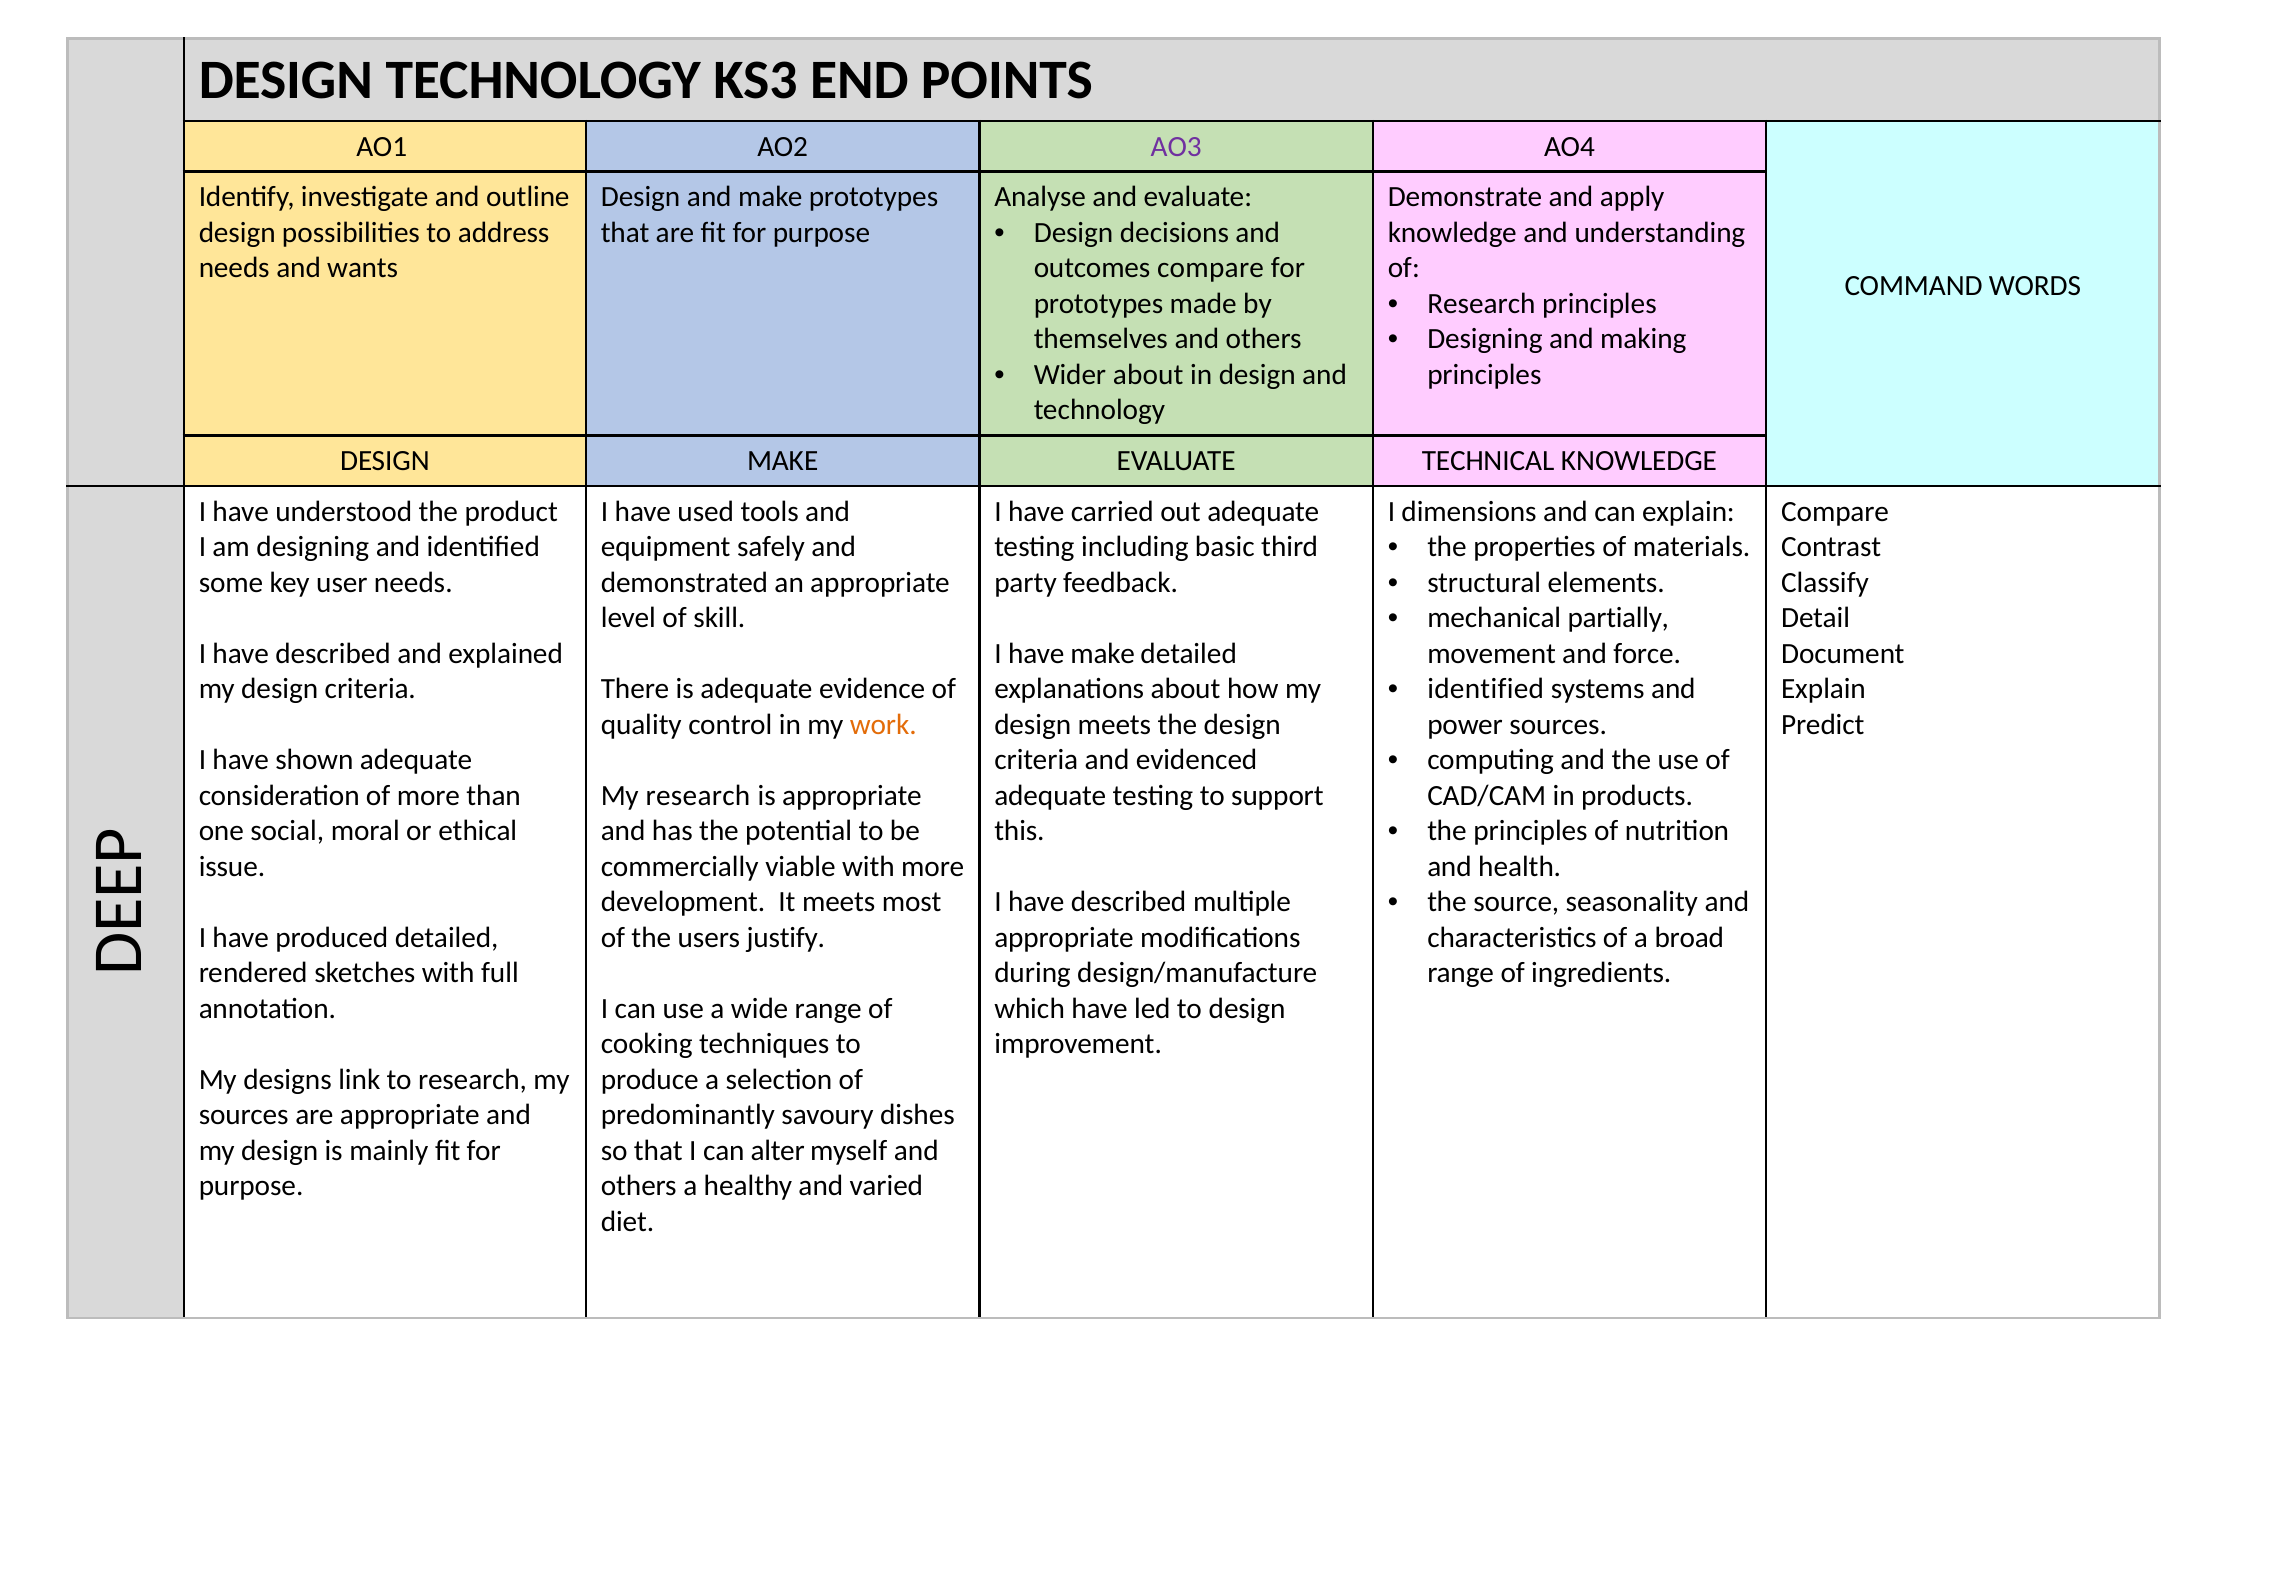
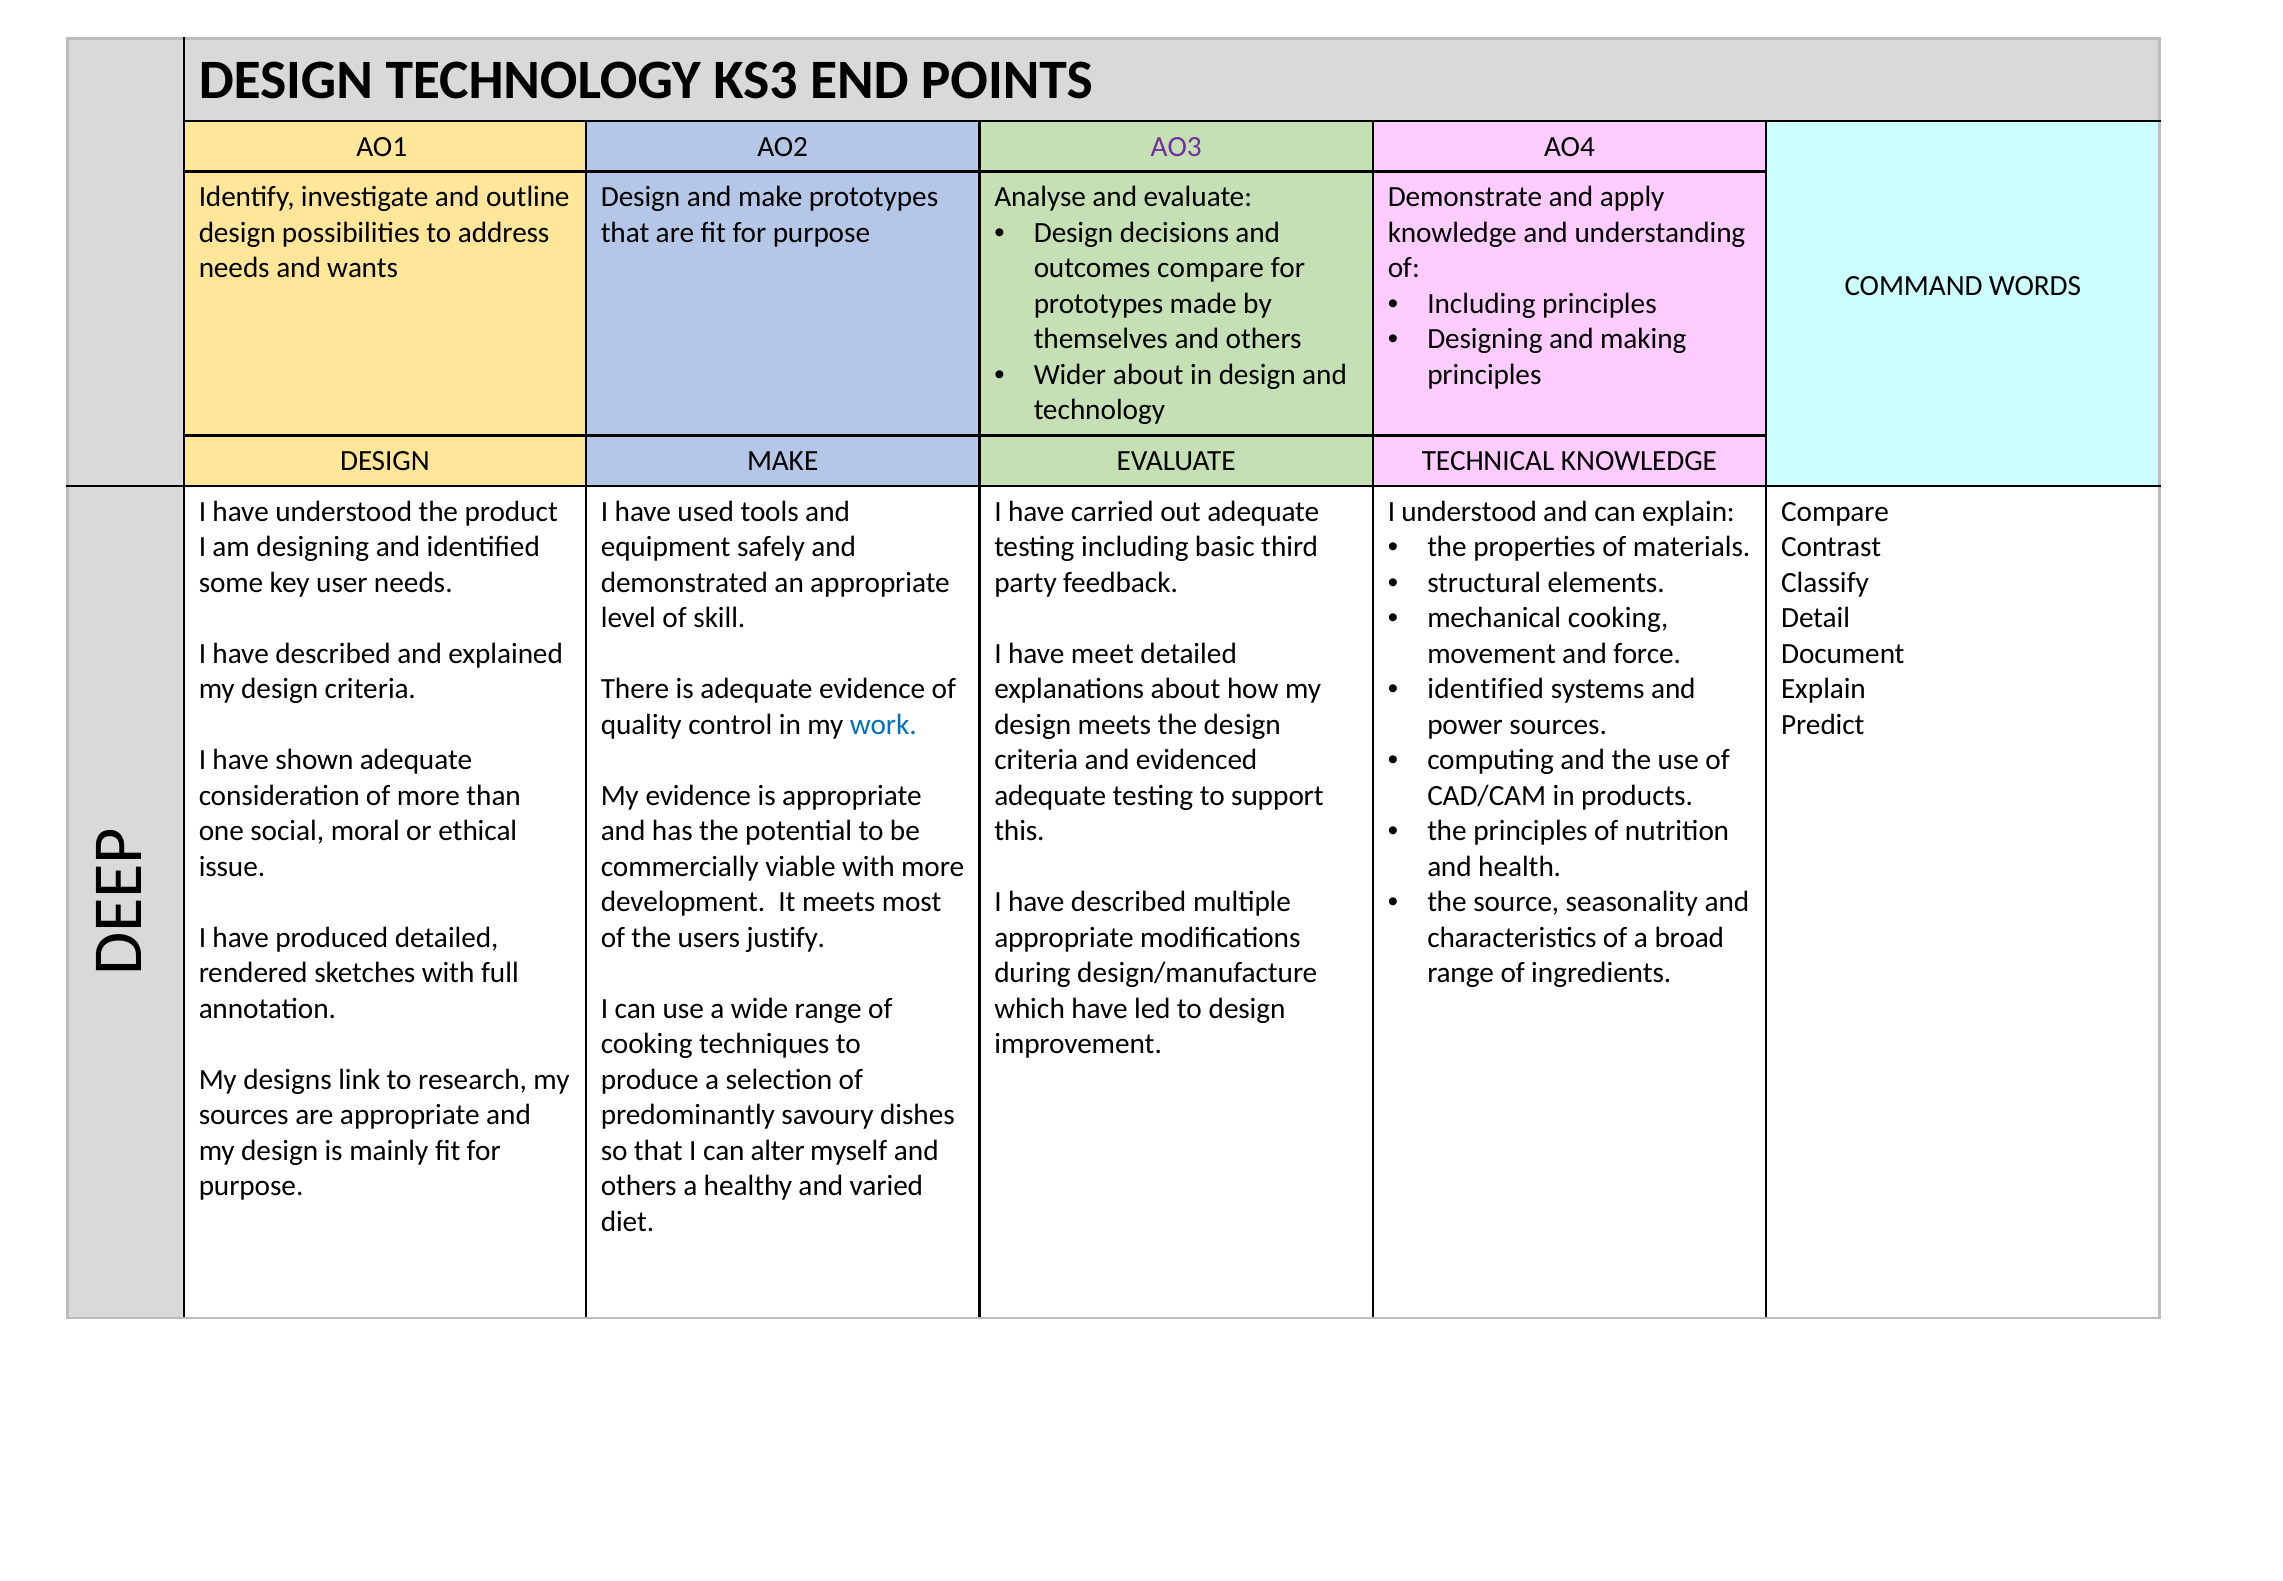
Research: Research -> Including (1481, 304)
I dimensions: dimensions -> understood (1469, 511)
mechanical partially: partially -> cooking (1618, 618)
have make: make -> meet (1102, 653)
work colour: orange -> blue (883, 724)
My research: research -> evidence (698, 795)
